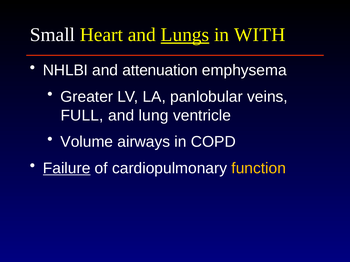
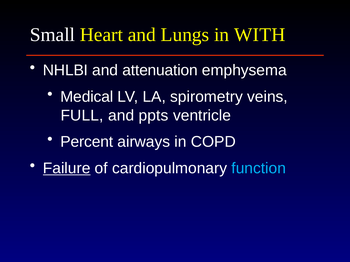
Lungs underline: present -> none (185, 35)
Greater: Greater -> Medical (87, 97)
panlobular: panlobular -> spirometry (207, 97)
lung: lung -> ppts (154, 116)
Volume: Volume -> Percent (87, 142)
function colour: yellow -> light blue (259, 169)
